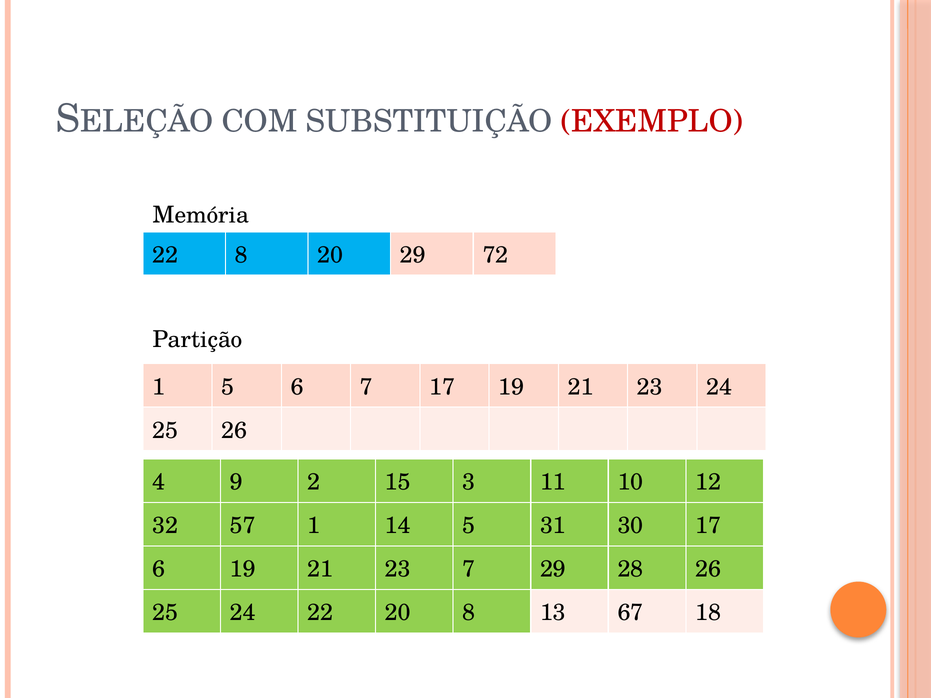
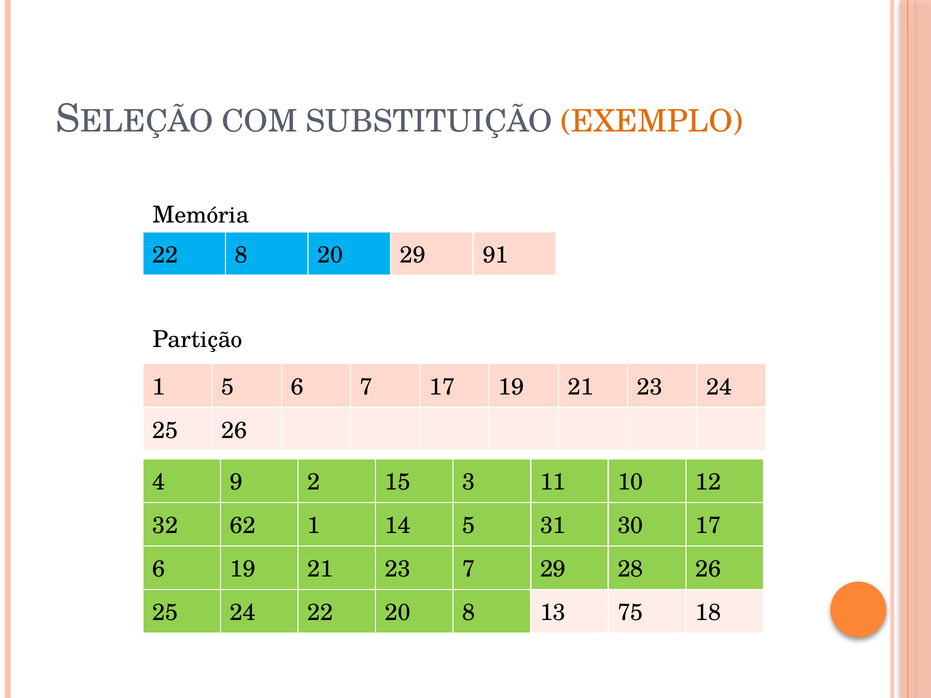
EXEMPLO colour: red -> orange (652, 122)
72: 72 -> 91 (495, 255)
57: 57 -> 62 (243, 526)
67: 67 -> 75 (630, 613)
